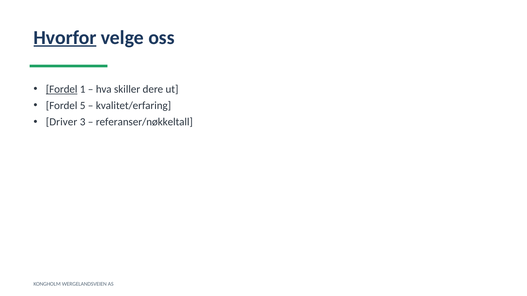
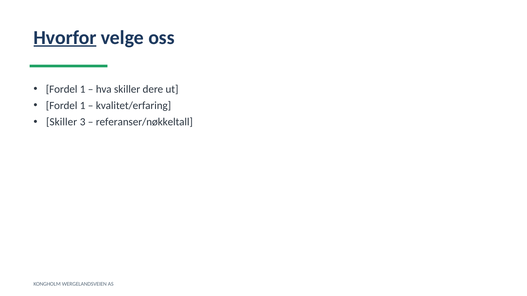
Fordel underline: present -> none (62, 89)
5: 5 -> 1 (83, 106)
Driver: Driver -> Skiller (62, 122)
